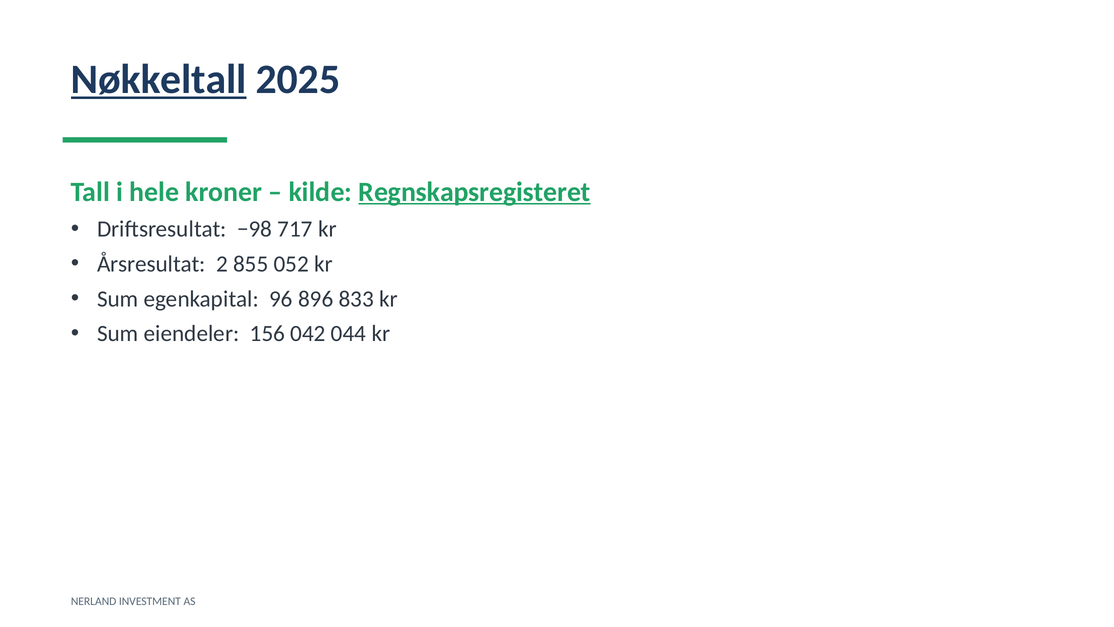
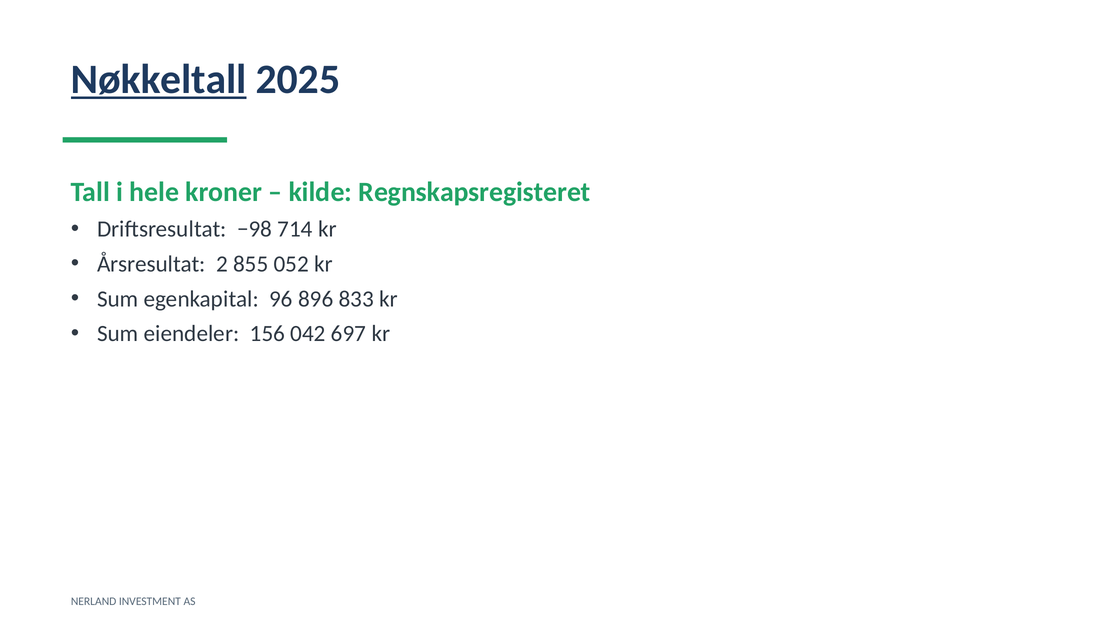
Regnskapsregisteret underline: present -> none (475, 192)
717: 717 -> 714 (295, 229)
044: 044 -> 697 (349, 334)
